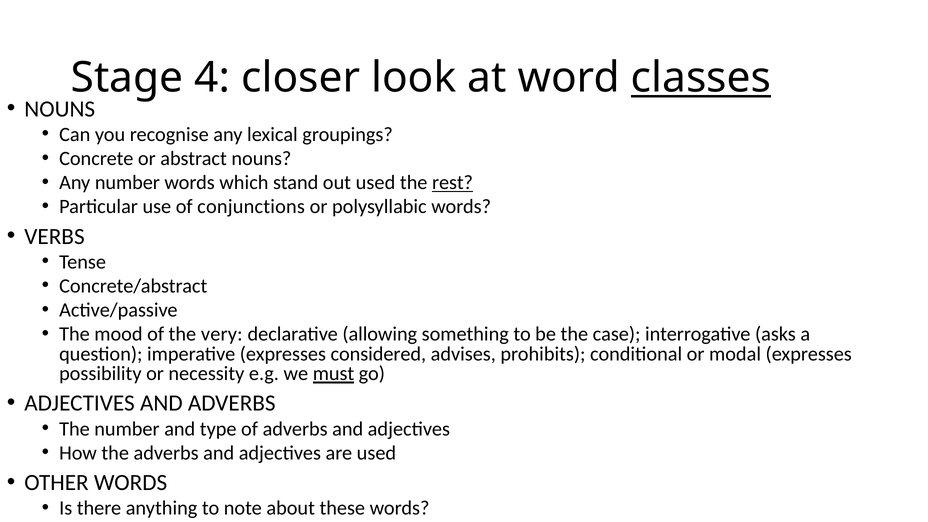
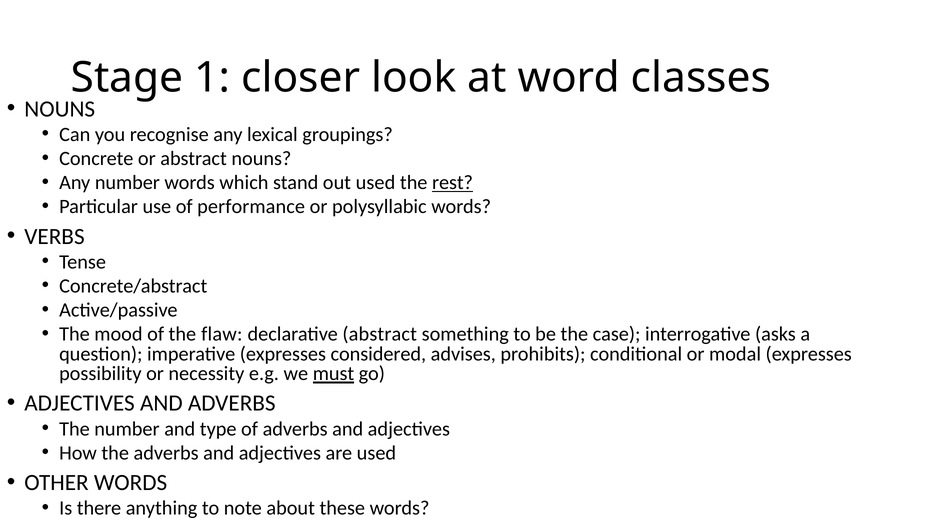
4: 4 -> 1 (212, 78)
classes underline: present -> none (701, 78)
conjunctions: conjunctions -> performance (251, 207)
very: very -> flaw (222, 334)
declarative allowing: allowing -> abstract (380, 334)
